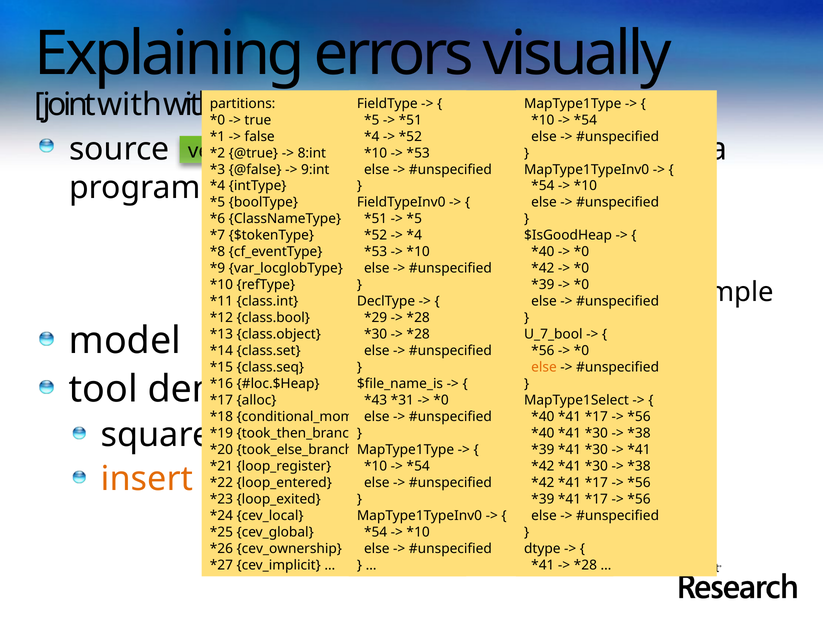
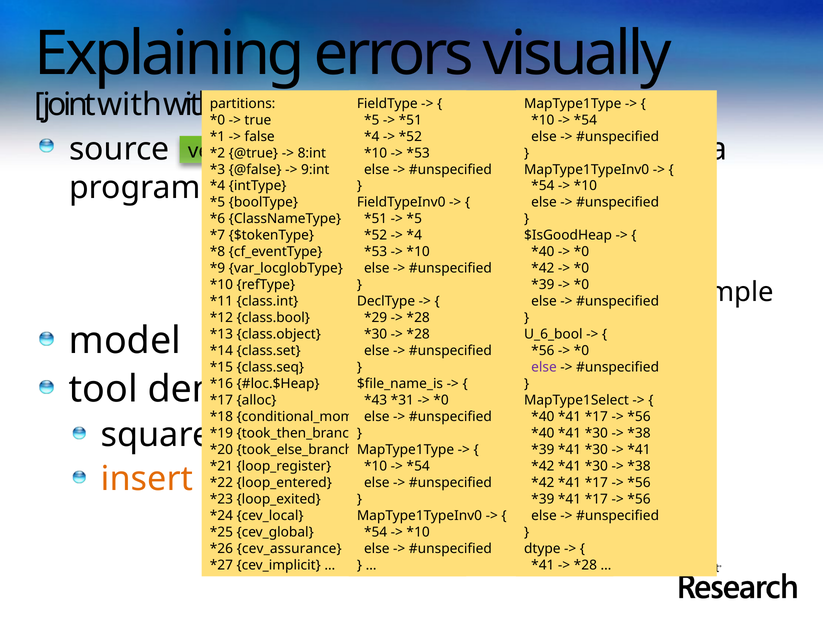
U_7_bool: U_7_bool -> U_6_bool (553, 334)
else colour: orange -> purple (544, 367)
cev_ownership: cev_ownership -> cev_assurance (289, 548)
